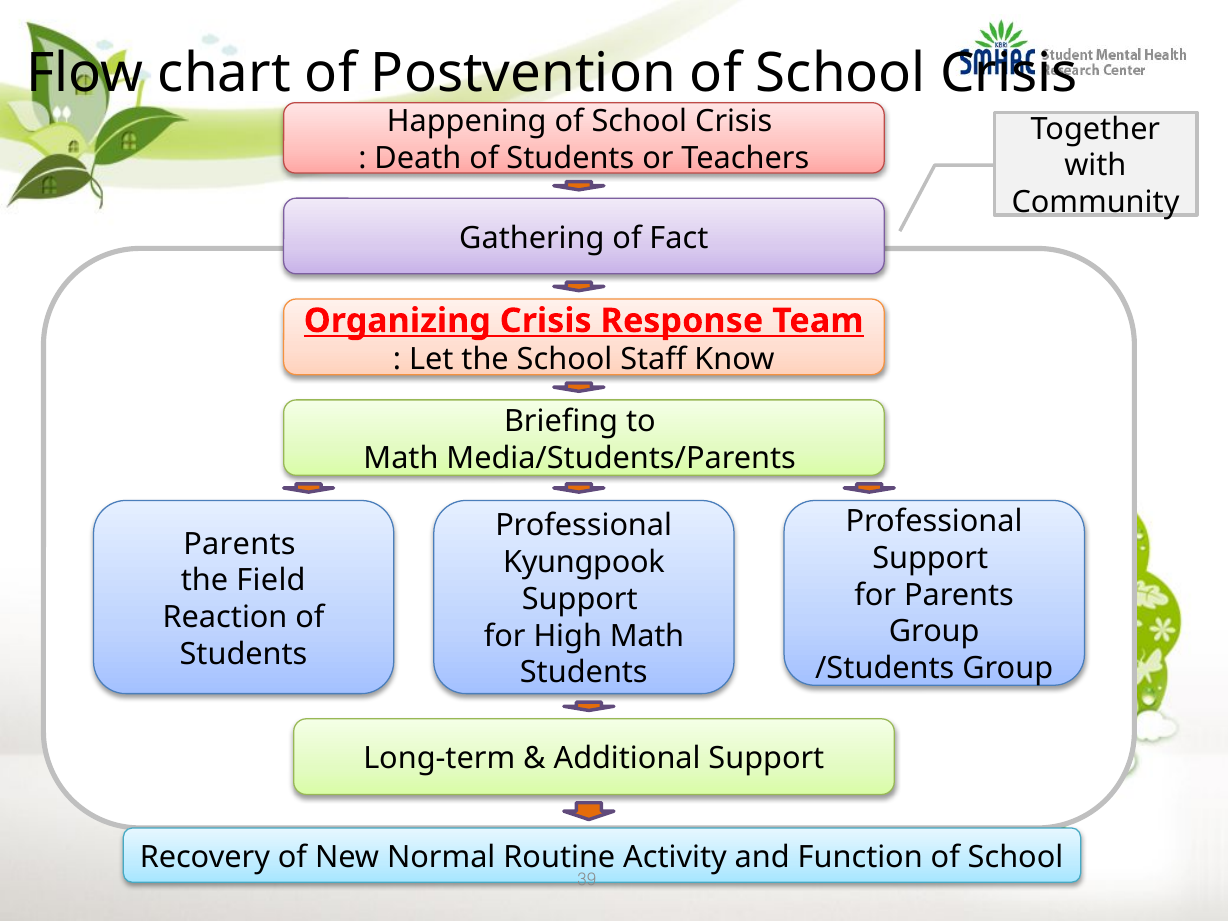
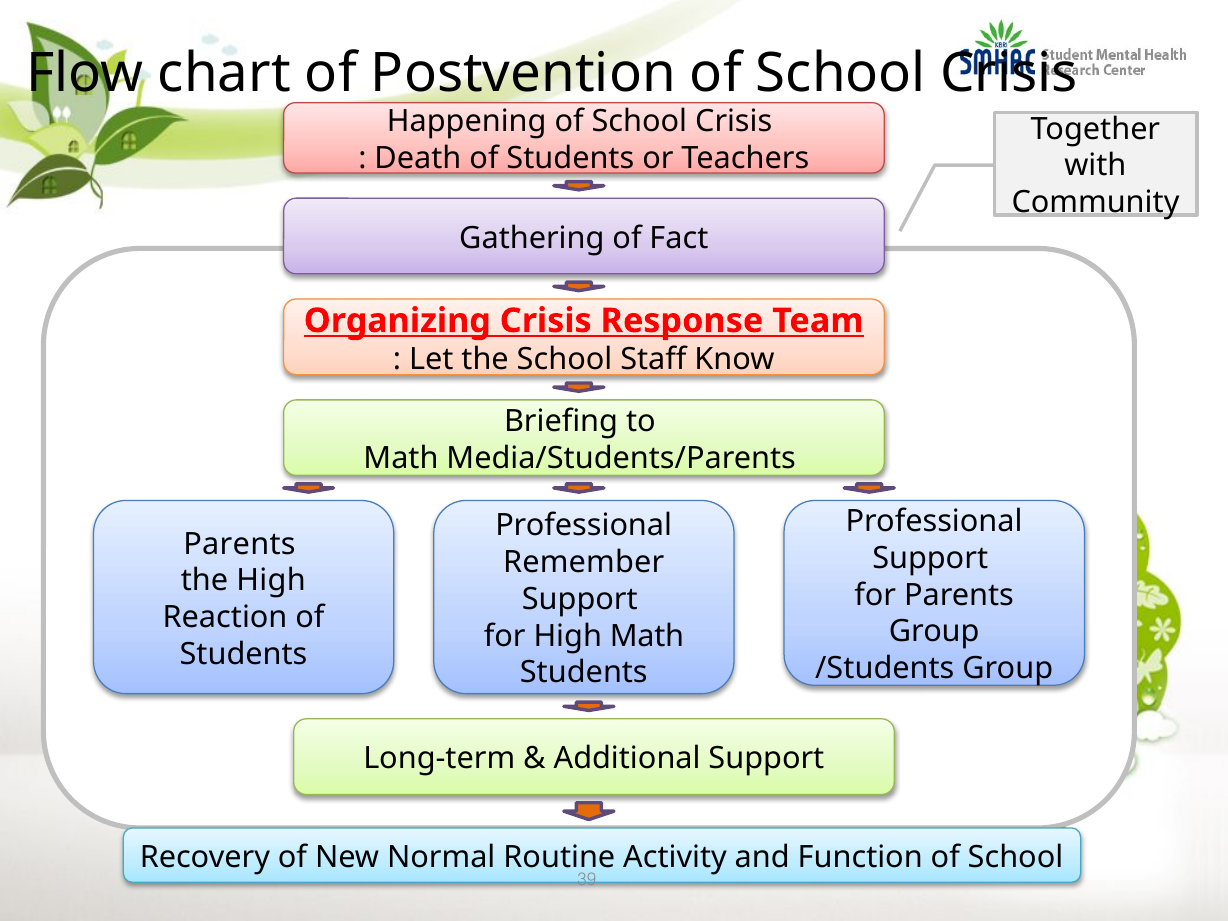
Kyungpook: Kyungpook -> Remember (584, 562)
the Field: Field -> High (271, 581)
